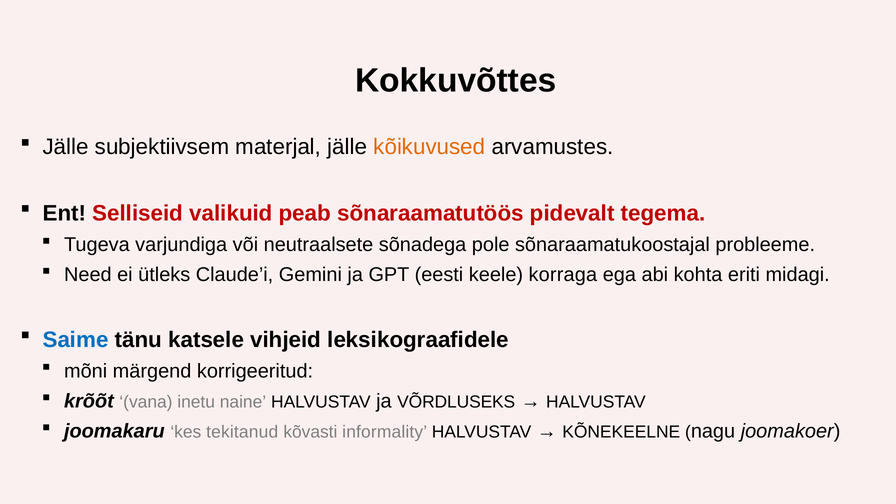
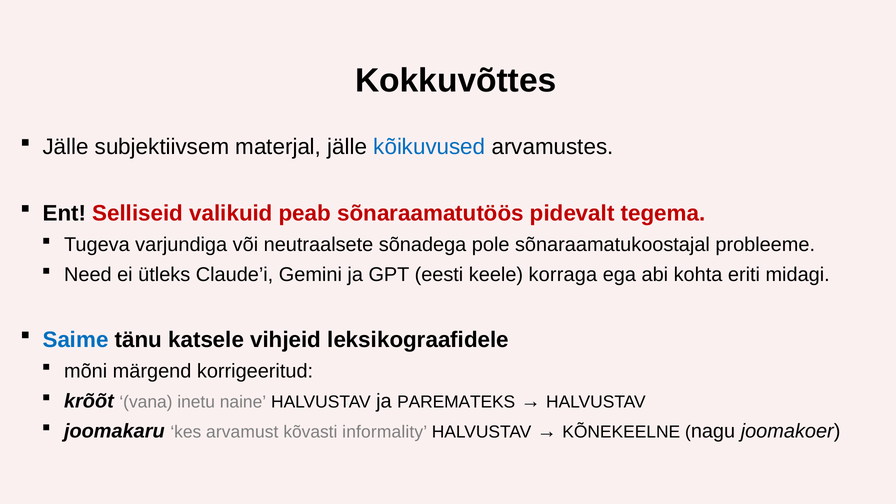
kõikuvused colour: orange -> blue (429, 147)
VÕRDLUSEKS: VÕRDLUSEKS -> PAREMATEKS (456, 402)
tekitanud: tekitanud -> arvamust (242, 432)
